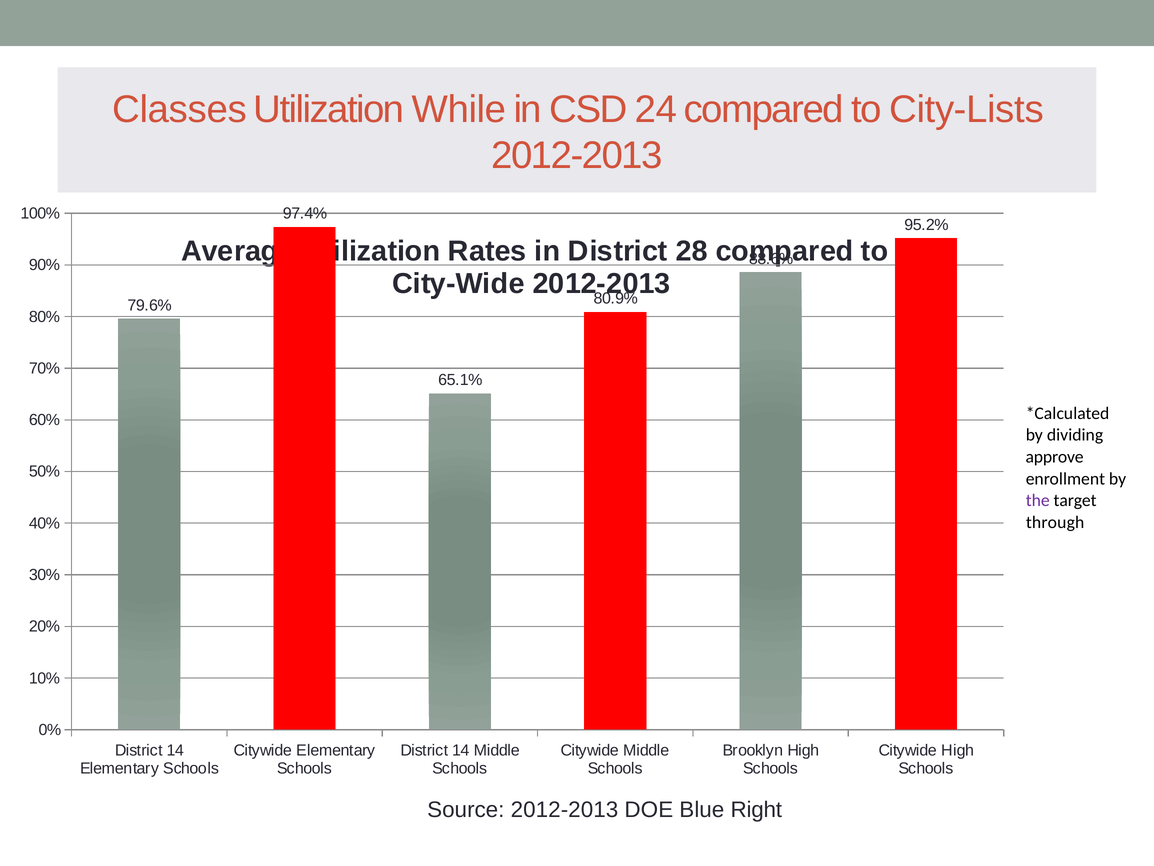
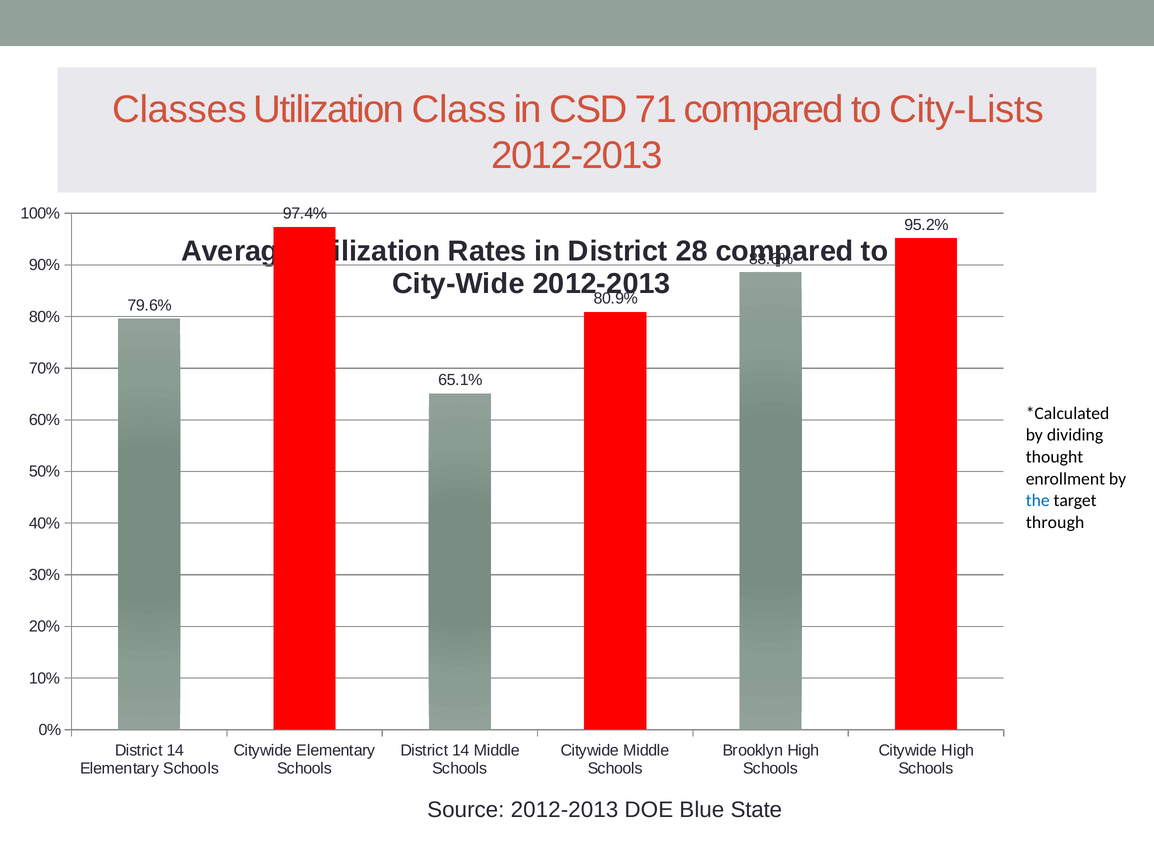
While: While -> Class (459, 109)
24: 24 -> 71 (656, 109)
approve: approve -> thought (1055, 457)
the colour: purple -> blue (1038, 500)
Right: Right -> State (756, 809)
